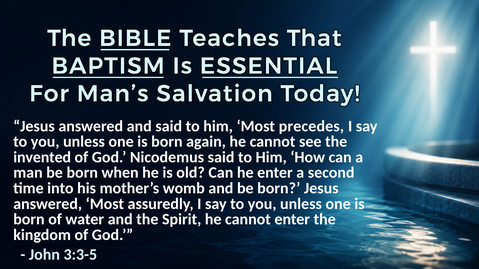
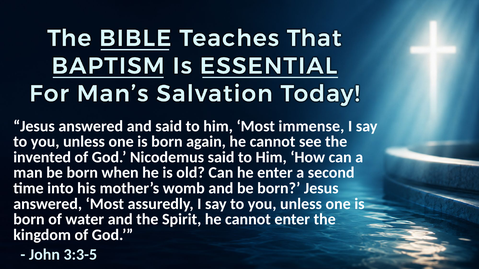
precedes: precedes -> immense (311, 126)
